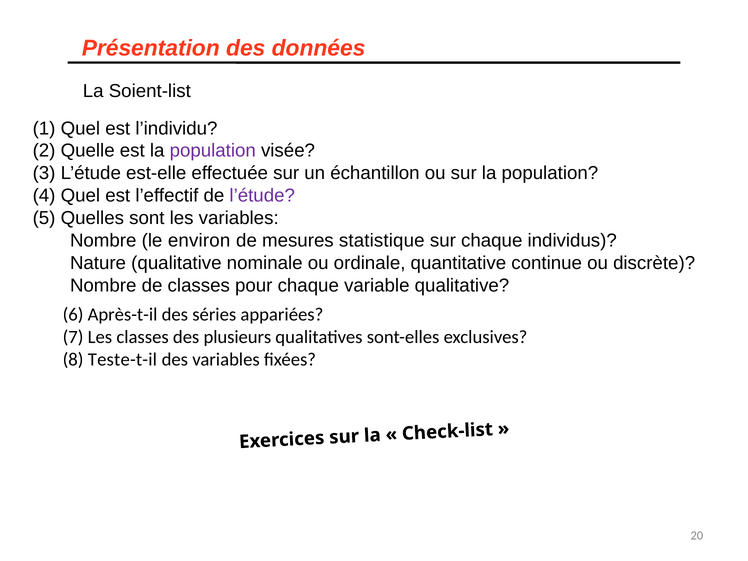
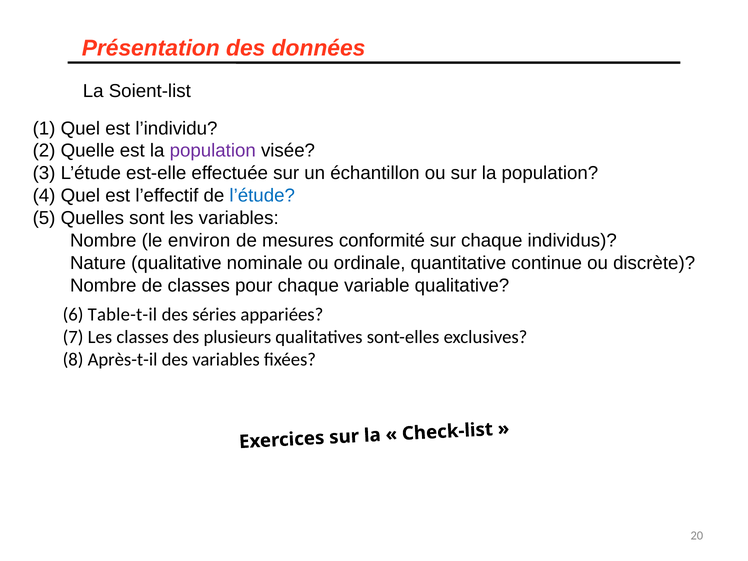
l’étude colour: purple -> blue (262, 196)
statistique: statistique -> conformité (382, 241)
Après-t-il: Après-t-il -> Table-t-il (122, 315)
Teste-t-il: Teste-t-il -> Après-t-il (123, 359)
